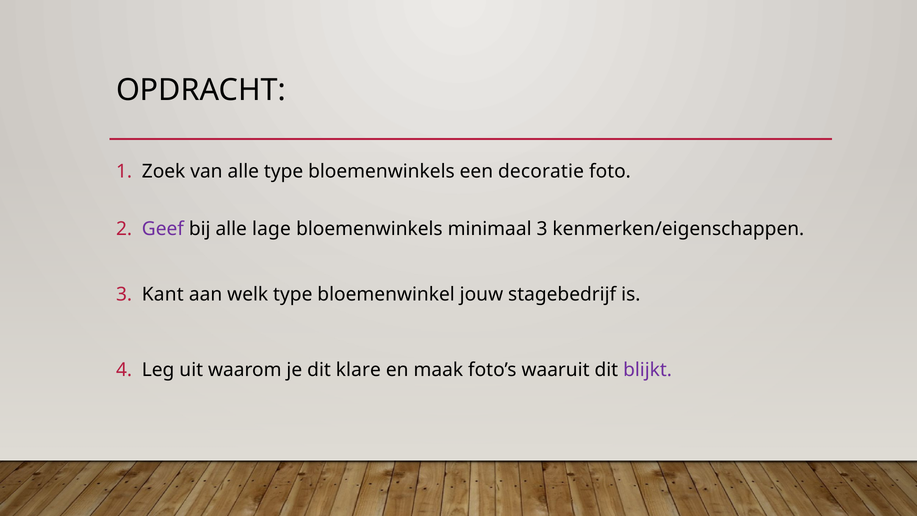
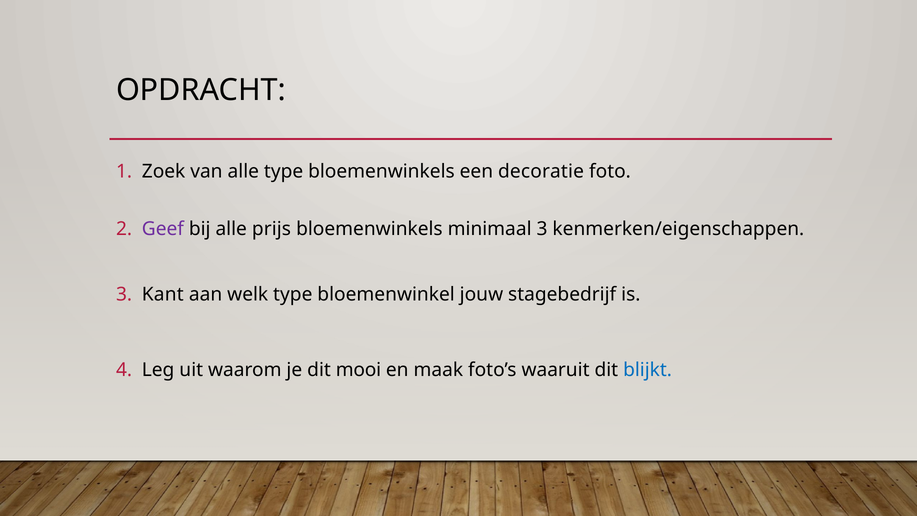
lage: lage -> prijs (271, 229)
klare: klare -> mooi (358, 370)
blijkt colour: purple -> blue (648, 370)
